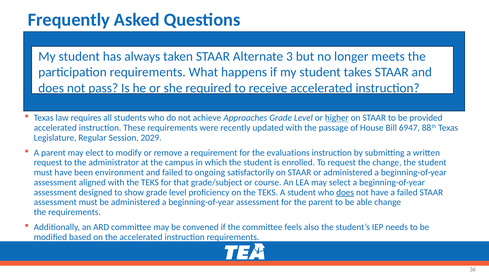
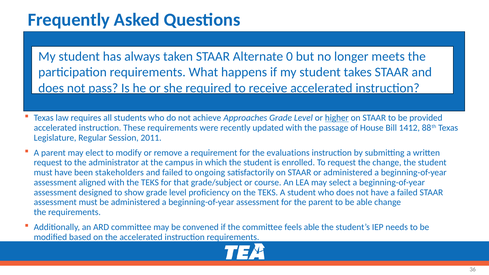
3: 3 -> 0 (290, 56)
6947: 6947 -> 1412 (409, 128)
2029: 2029 -> 2011 (151, 138)
environment: environment -> stakeholders (119, 173)
does underline: present -> none (345, 192)
feels also: also -> able (312, 227)
